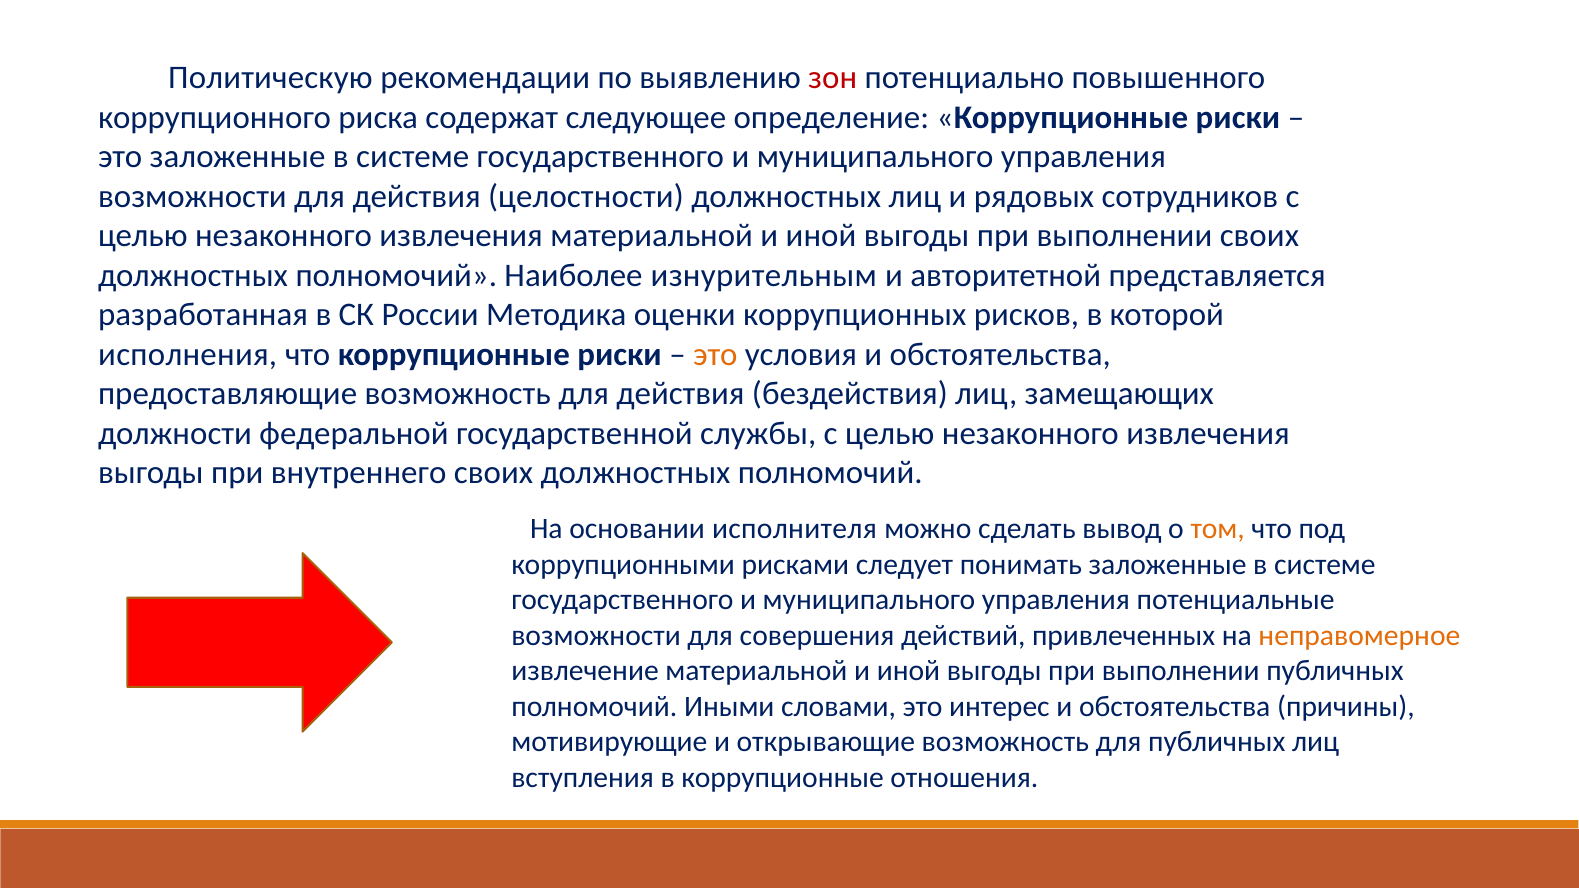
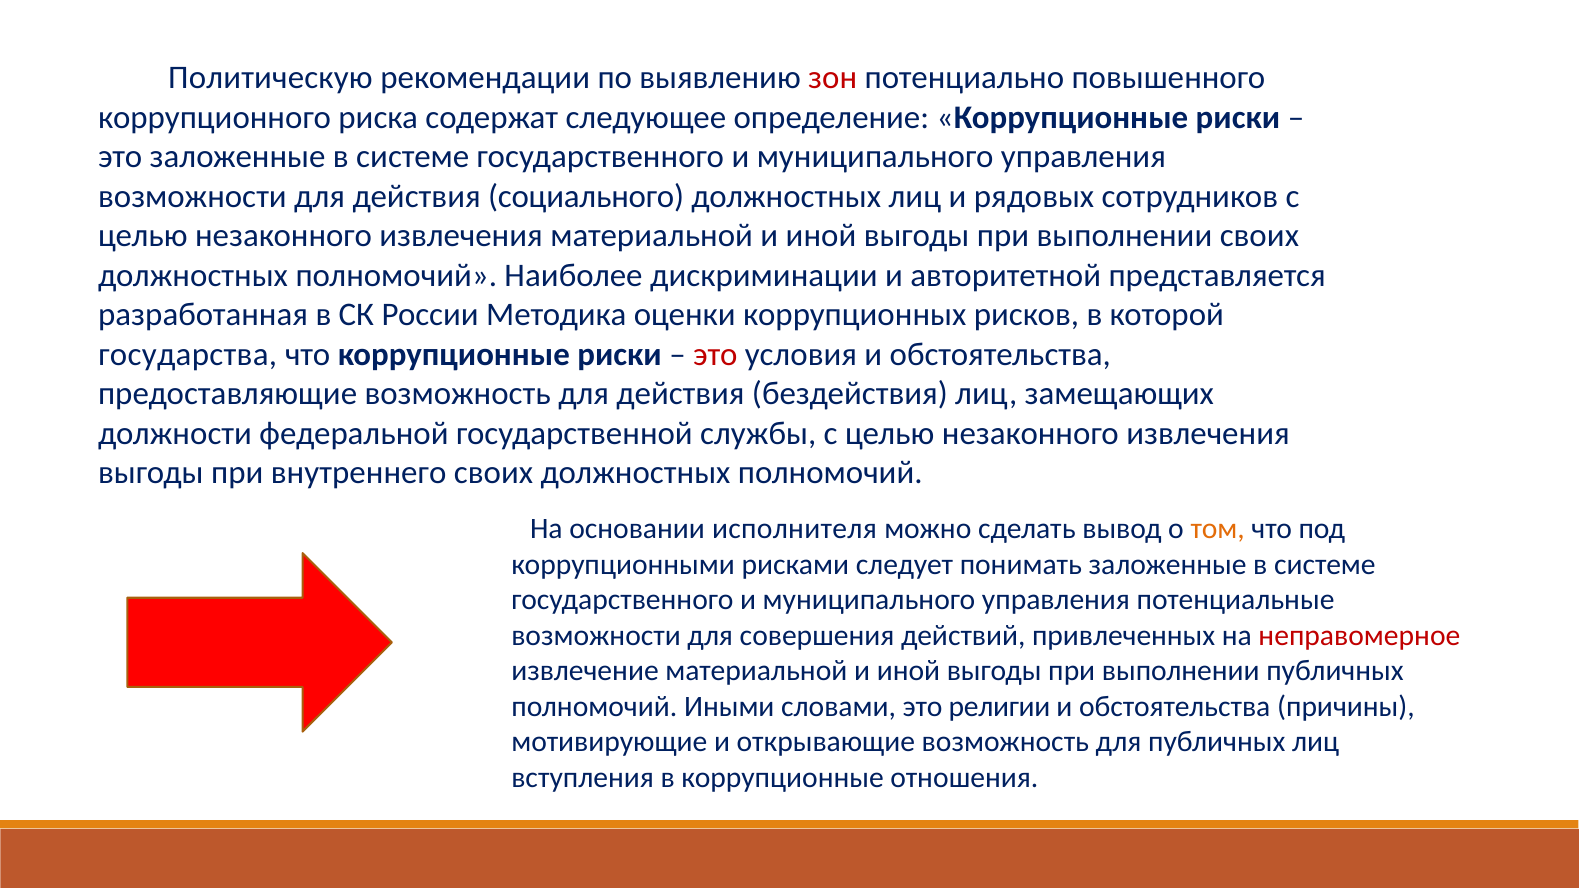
целостности: целостности -> социального (586, 197)
изнурительным: изнурительным -> дискриминации (764, 276)
исполнения: исполнения -> государства (188, 355)
это colour: orange -> red (715, 355)
неправомерное colour: orange -> red (1359, 635)
интерес: интерес -> религии (1000, 706)
